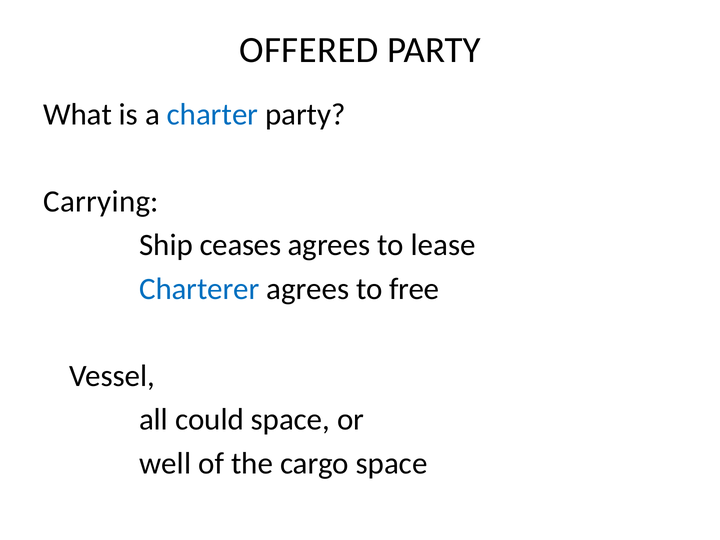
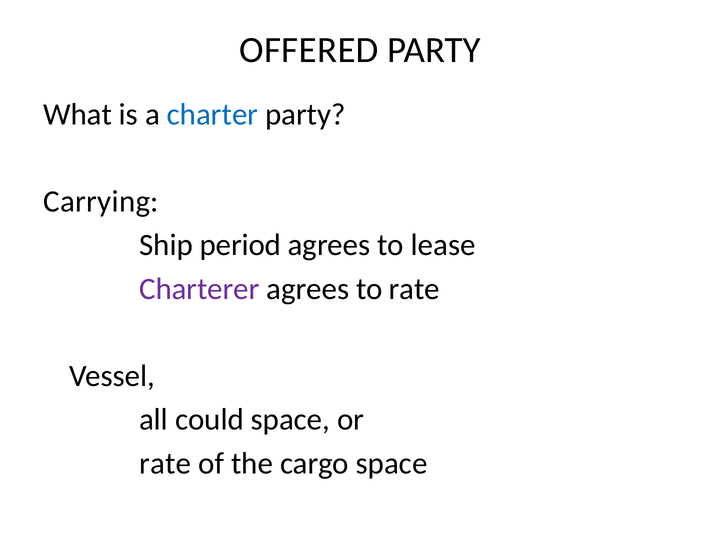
ceases: ceases -> period (240, 245)
Charterer colour: blue -> purple (199, 289)
to free: free -> rate (414, 289)
well: well -> rate (165, 463)
